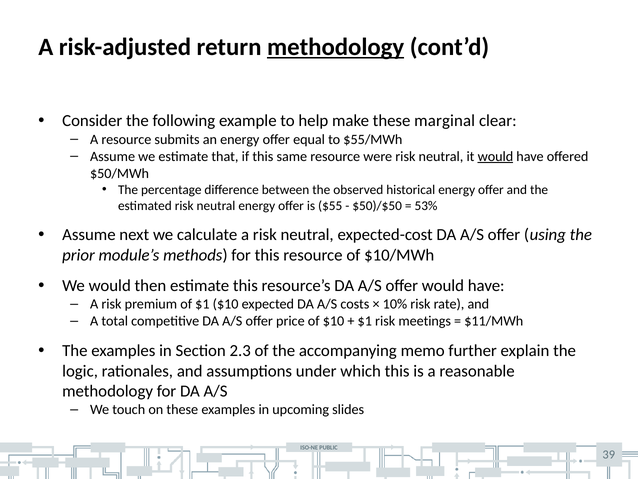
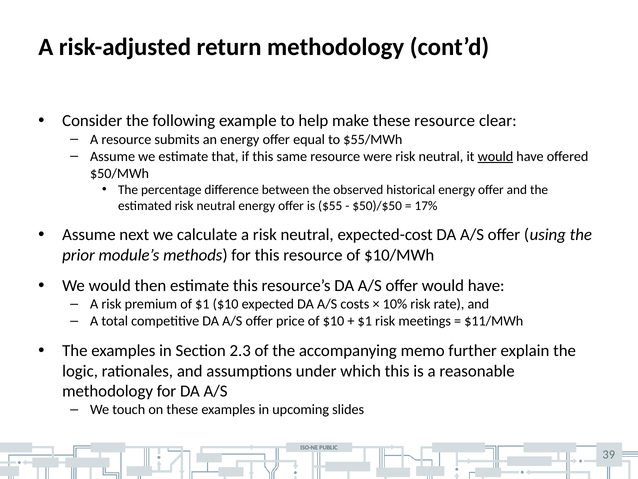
methodology underline: present -> none (336, 47)
these marginal: marginal -> resource (445, 121)
53%: 53% -> 17% (426, 206)
